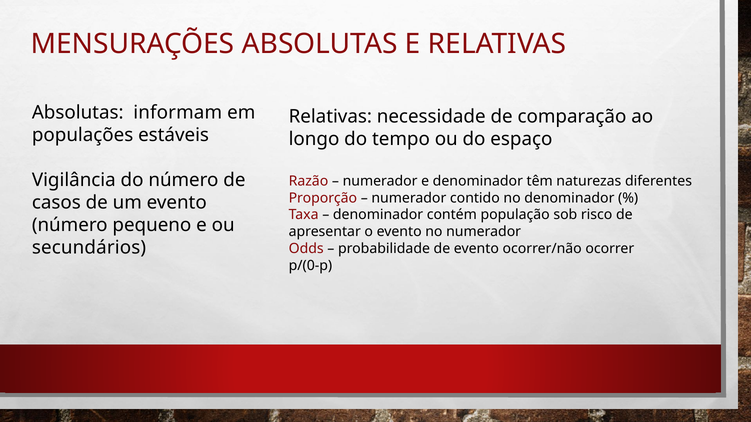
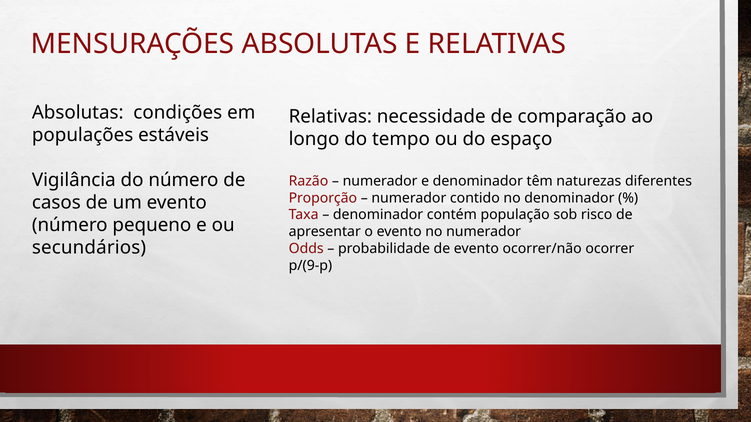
informam: informam -> condições (178, 113)
p/(0-p: p/(0-p -> p/(9-p (310, 266)
